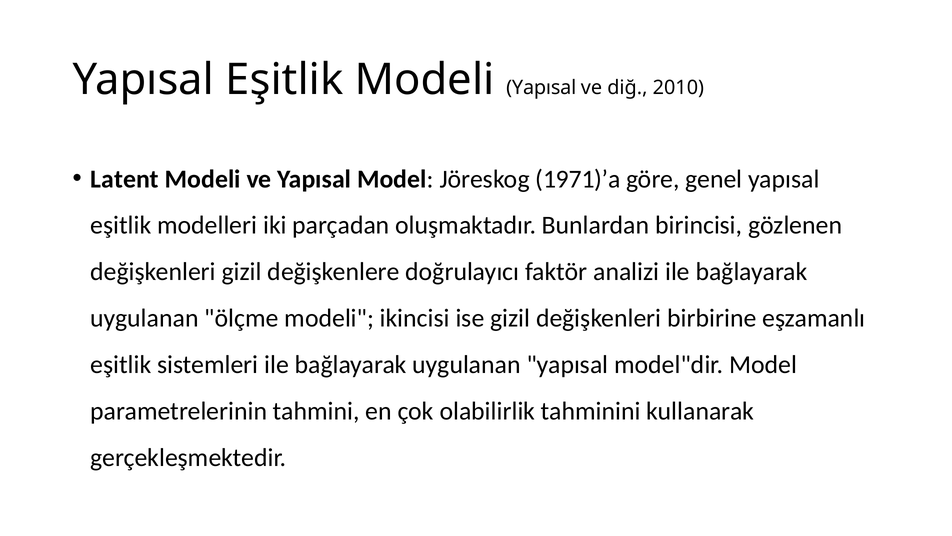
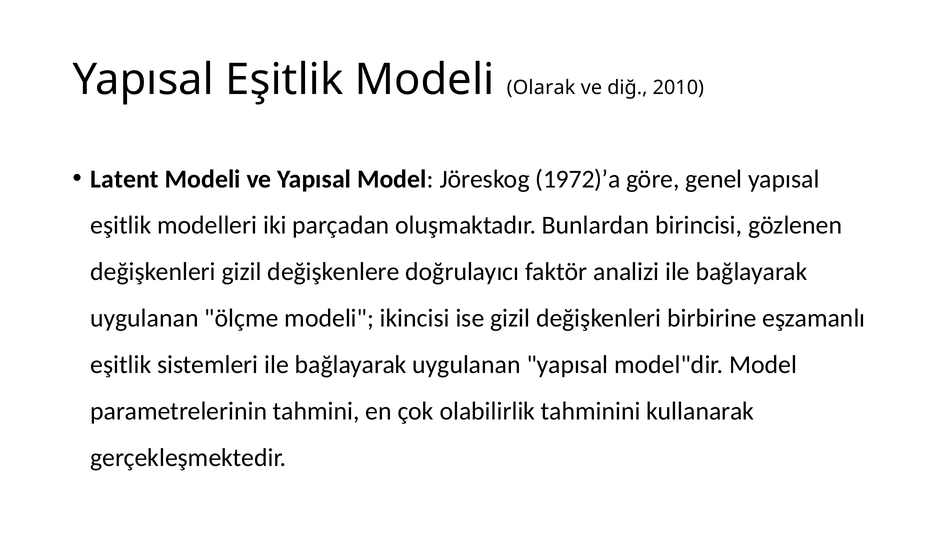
Modeli Yapısal: Yapısal -> Olarak (541, 88)
1971)’a: 1971)’a -> 1972)’a (578, 179)
